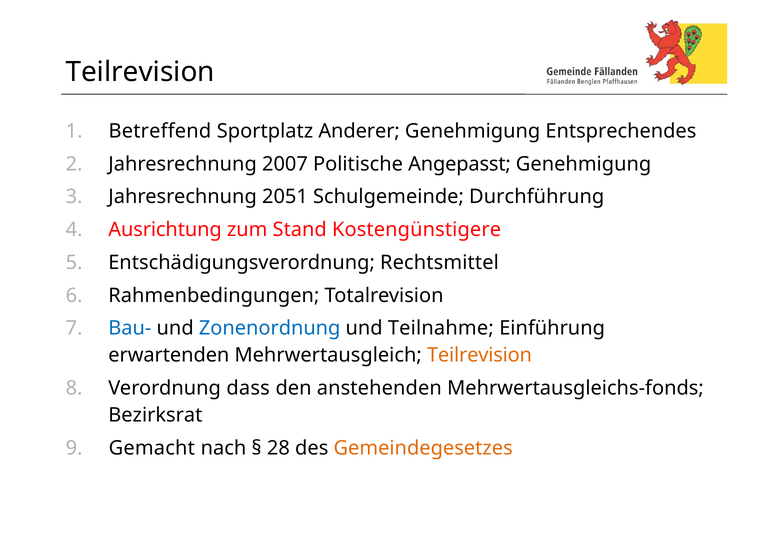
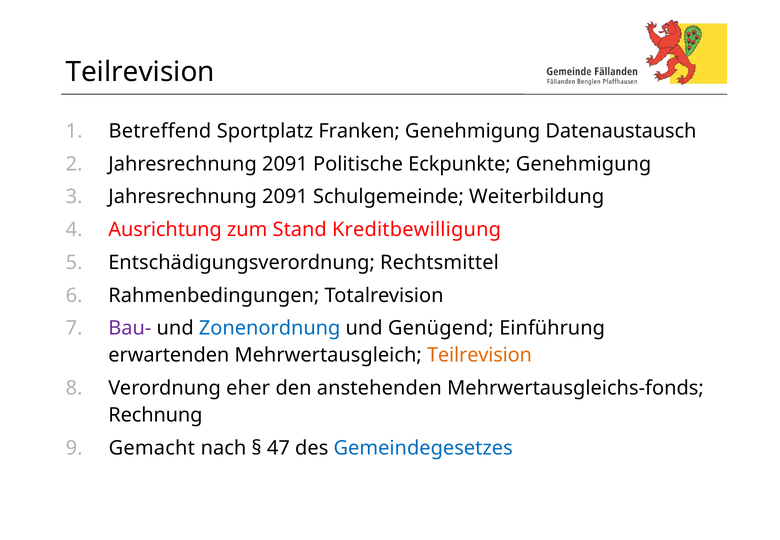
Anderer: Anderer -> Franken (359, 131)
Entsprechendes: Entsprechendes -> Datenaustausch (621, 131)
2007: 2007 -> 2091 (285, 164)
Angepasst: Angepasst -> Eckpunkte (459, 164)
2051: 2051 -> 2091 (285, 197)
Durchführung: Durchführung -> Weiterbildung (537, 197)
Kostengünstigere: Kostengünstigere -> Kreditbewilligung (417, 230)
Bau- colour: blue -> purple (130, 328)
Teilnahme: Teilnahme -> Genügend (441, 328)
dass: dass -> eher (248, 388)
Bezirksrat: Bezirksrat -> Rechnung (155, 415)
28: 28 -> 47 (278, 448)
Gemeindegesetzes colour: orange -> blue (423, 448)
